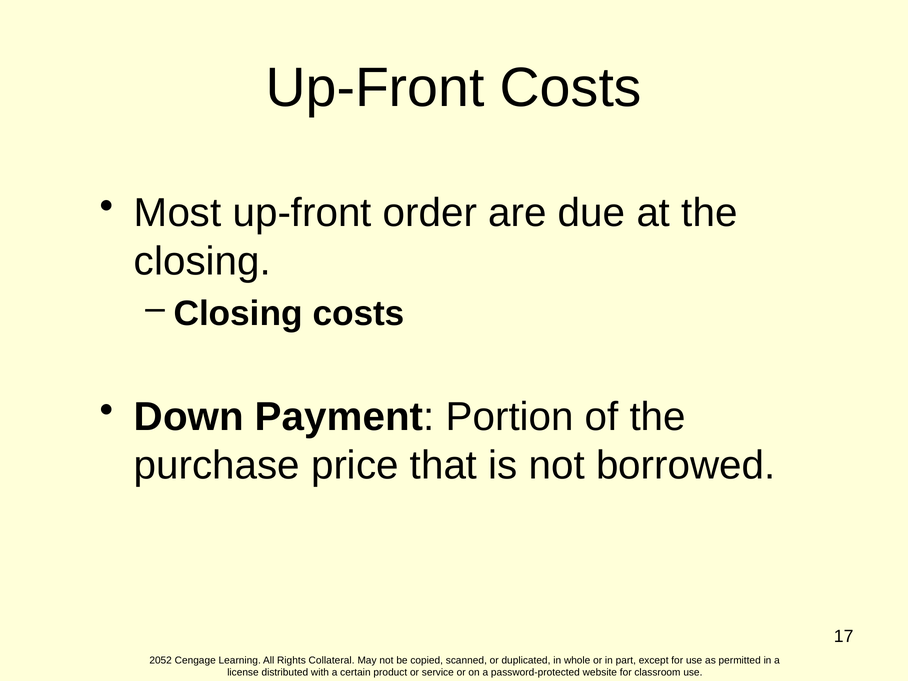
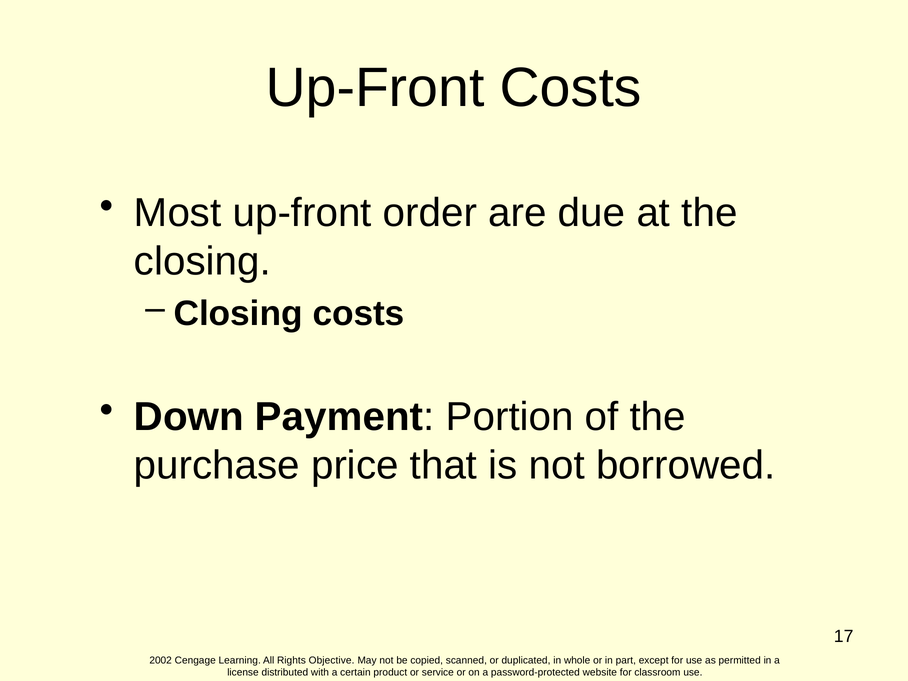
2052: 2052 -> 2002 (161, 660)
Collateral: Collateral -> Objective (332, 660)
